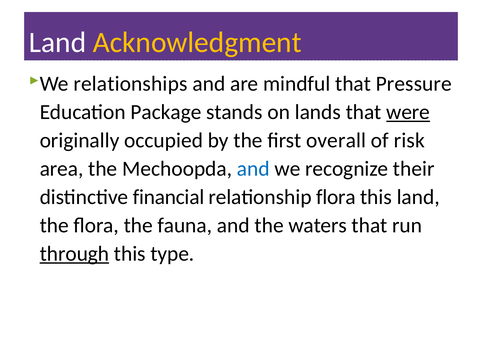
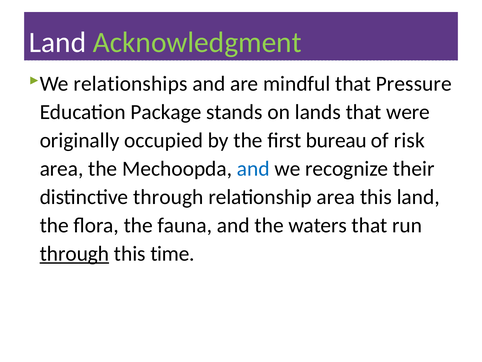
Acknowledgment colour: yellow -> light green (197, 42)
were underline: present -> none (408, 112)
overall: overall -> bureau (336, 140)
distinctive financial: financial -> through (168, 197)
relationship flora: flora -> area (336, 197)
type: type -> time (173, 253)
